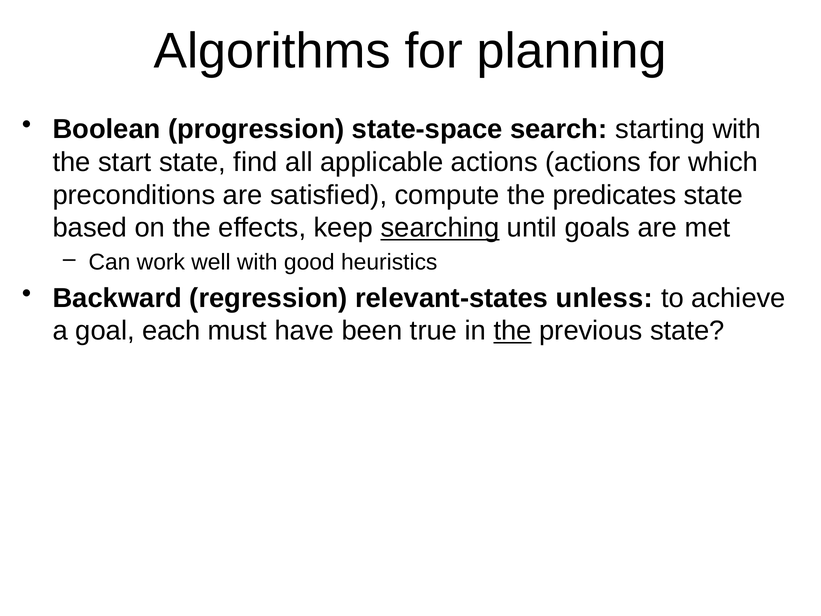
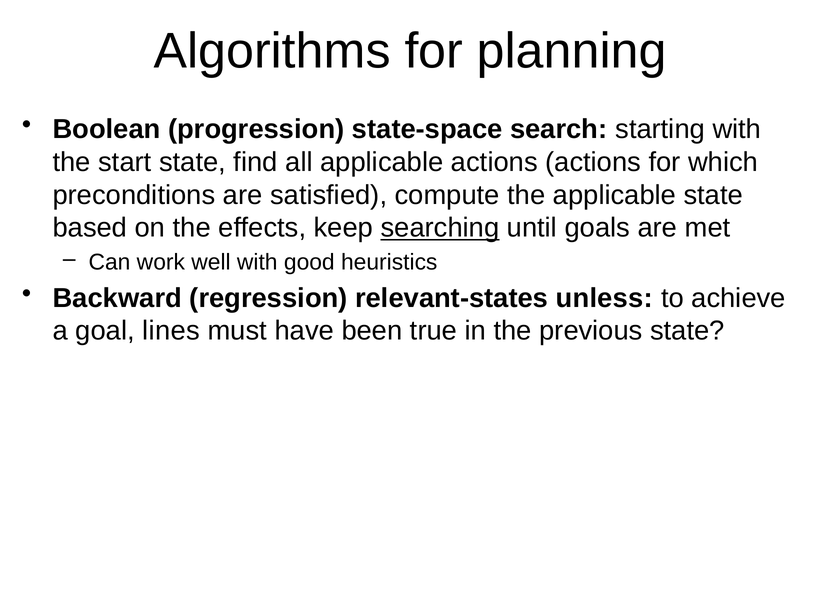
the predicates: predicates -> applicable (614, 195)
each: each -> lines (171, 331)
the underline: present -> none (513, 331)
